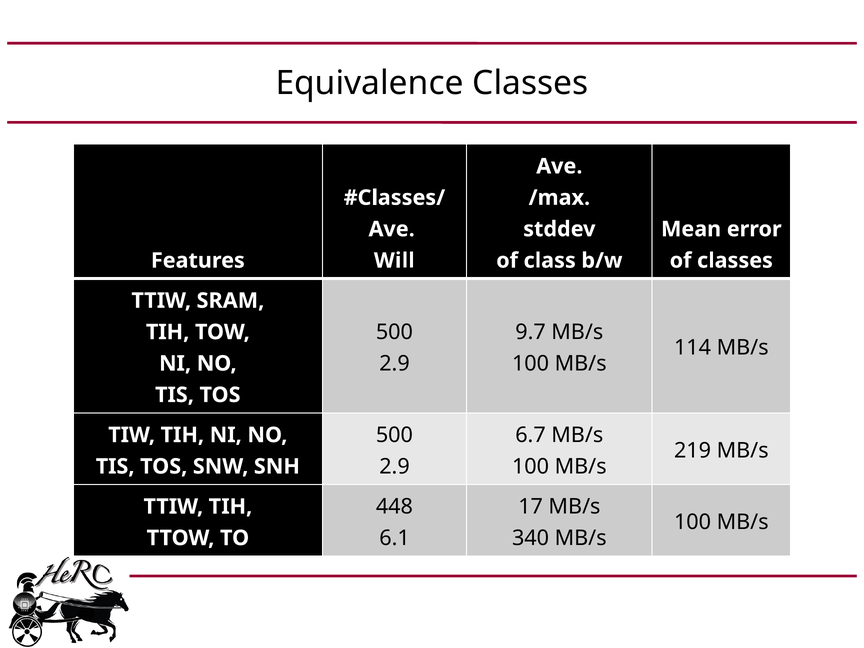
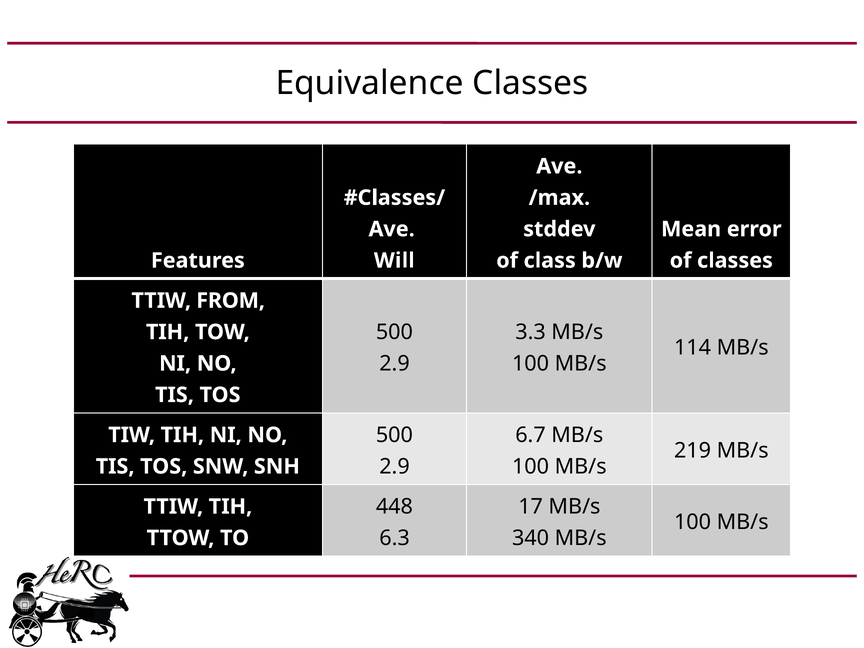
SRAM: SRAM -> FROM (231, 301)
9.7: 9.7 -> 3.3 (531, 332)
6.1: 6.1 -> 6.3 (395, 538)
